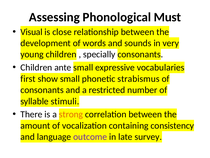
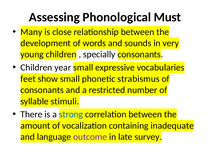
Visual: Visual -> Many (31, 32)
ante: ante -> year (63, 67)
first: first -> feet (28, 79)
strong colour: orange -> blue (71, 114)
consistency: consistency -> inadequate (172, 125)
